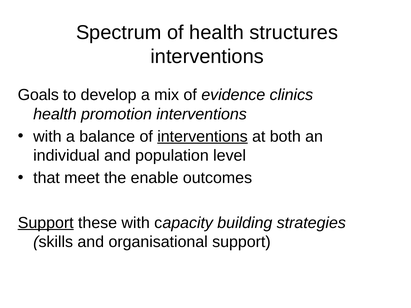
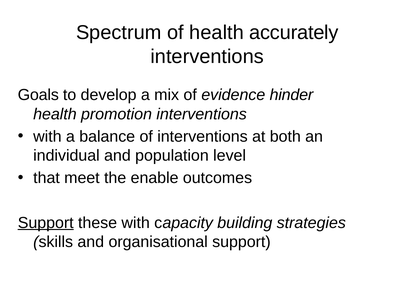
structures: structures -> accurately (294, 33)
clinics: clinics -> hinder (291, 95)
interventions underline: present -> none (202, 137)
